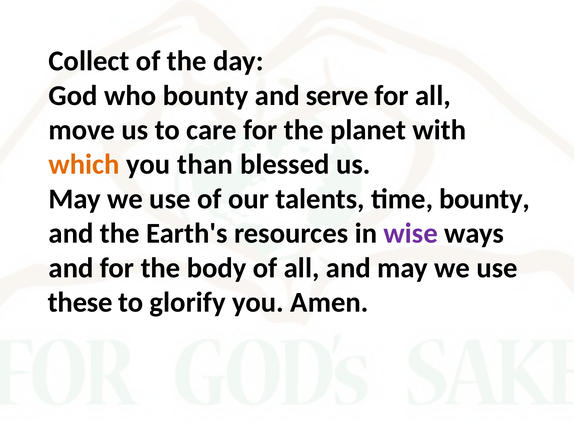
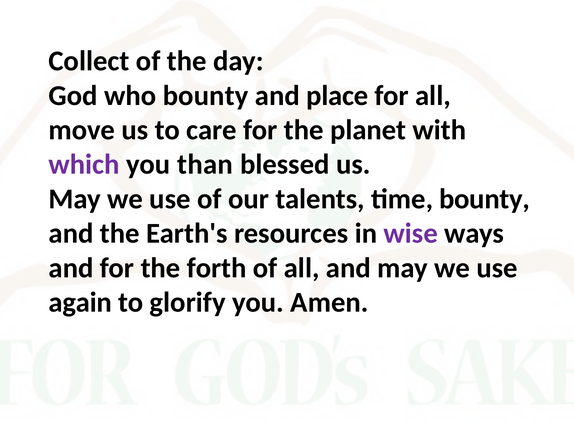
serve: serve -> place (337, 95)
which colour: orange -> purple (84, 164)
body: body -> forth (217, 268)
these: these -> again (80, 302)
